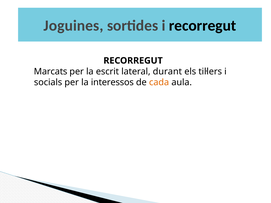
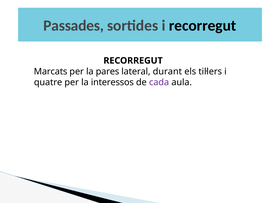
Joguines: Joguines -> Passades (74, 26)
escrit: escrit -> pares (107, 72)
socials: socials -> quatre (48, 82)
cada colour: orange -> purple (159, 82)
